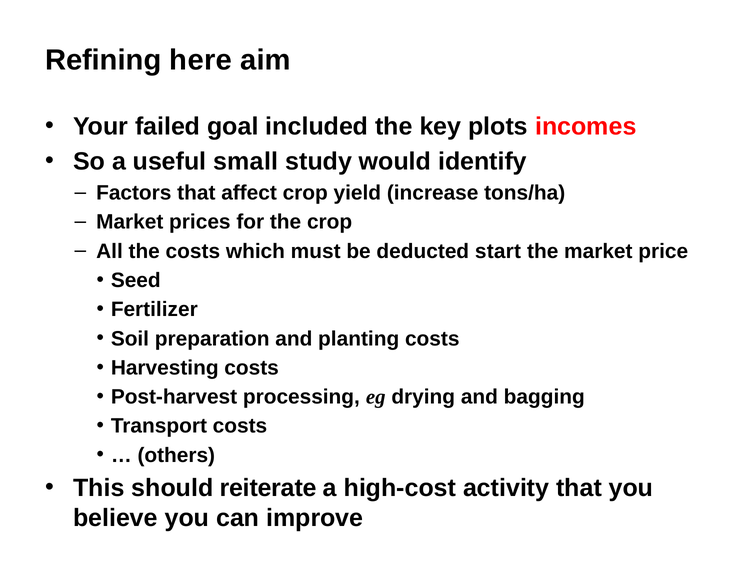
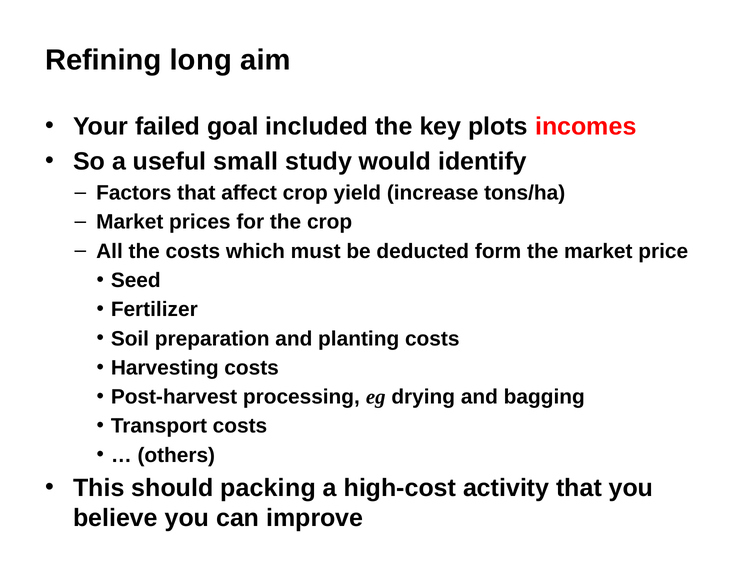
here: here -> long (201, 60)
start: start -> form (498, 251)
reiterate: reiterate -> packing (268, 488)
